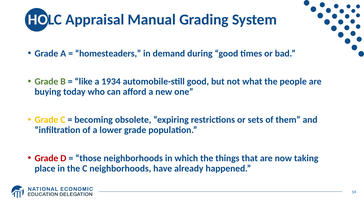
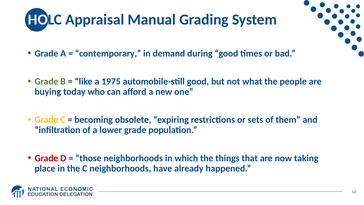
homesteaders: homesteaders -> contemporary (108, 53)
1934: 1934 -> 1975 (111, 81)
